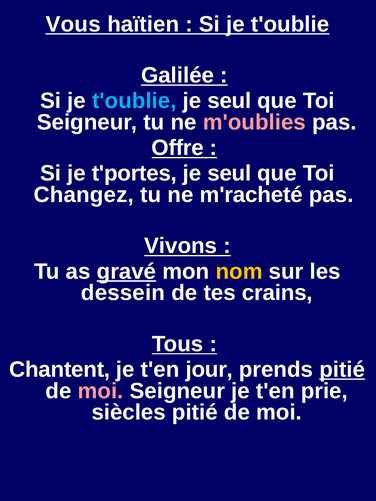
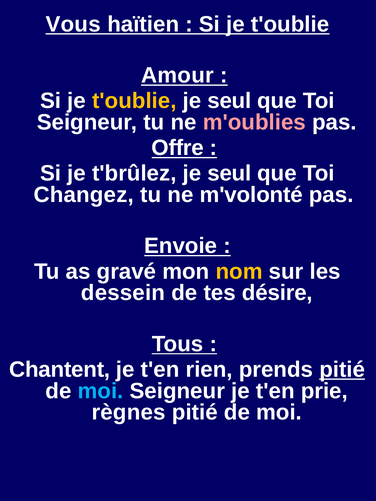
Galilée: Galilée -> Amour (177, 75)
t'oublie colour: light blue -> yellow (134, 101)
t'portes: t'portes -> t'brûlez (134, 173)
m'racheté: m'racheté -> m'volonté (251, 195)
Vivons: Vivons -> Envoie (181, 246)
gravé underline: present -> none (126, 272)
crains: crains -> désire (277, 293)
jour: jour -> rien (209, 370)
moi colour: pink -> light blue (100, 391)
siècles: siècles -> règnes (129, 413)
